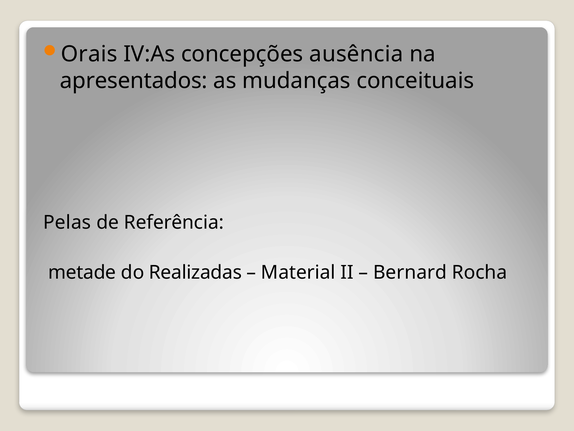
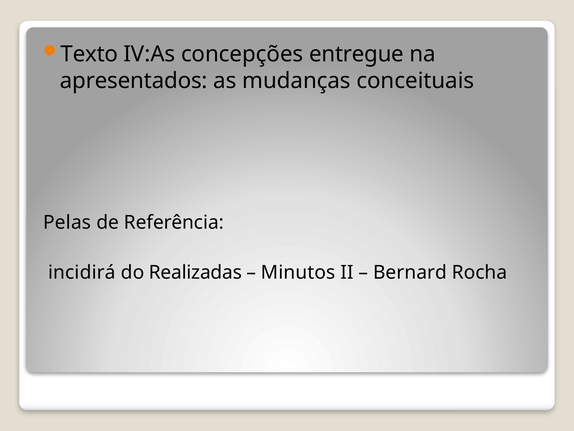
Orais: Orais -> Texto (89, 54)
ausência: ausência -> entregue (356, 54)
metade: metade -> incidirá (82, 272)
Material: Material -> Minutos (298, 272)
